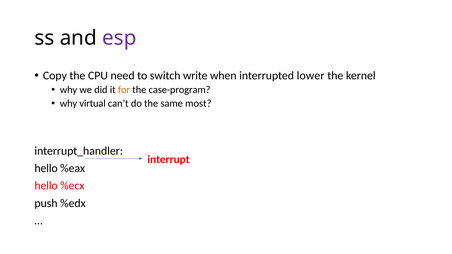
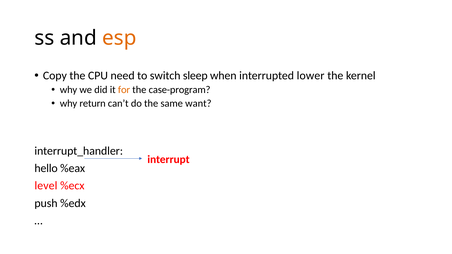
esp colour: purple -> orange (119, 38)
write: write -> sleep (195, 76)
virtual: virtual -> return (93, 103)
most: most -> want (198, 103)
hello: hello -> level (46, 186)
